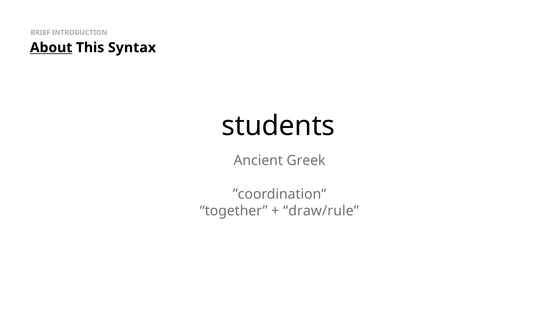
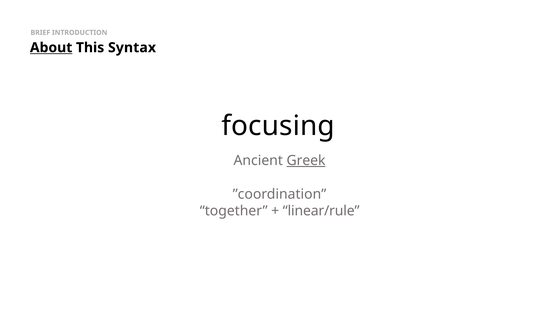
students: students -> focusing (278, 126)
Greek underline: none -> present (306, 160)
draw/rule: draw/rule -> linear/rule (321, 210)
